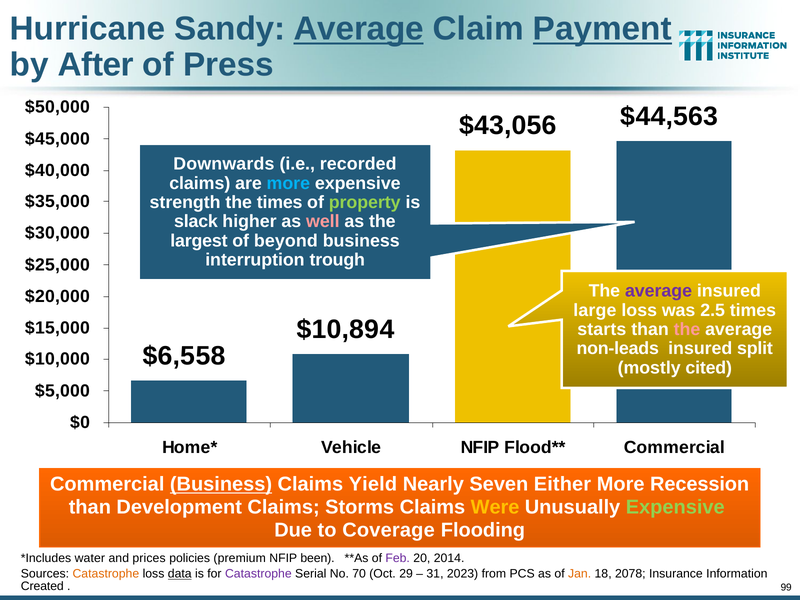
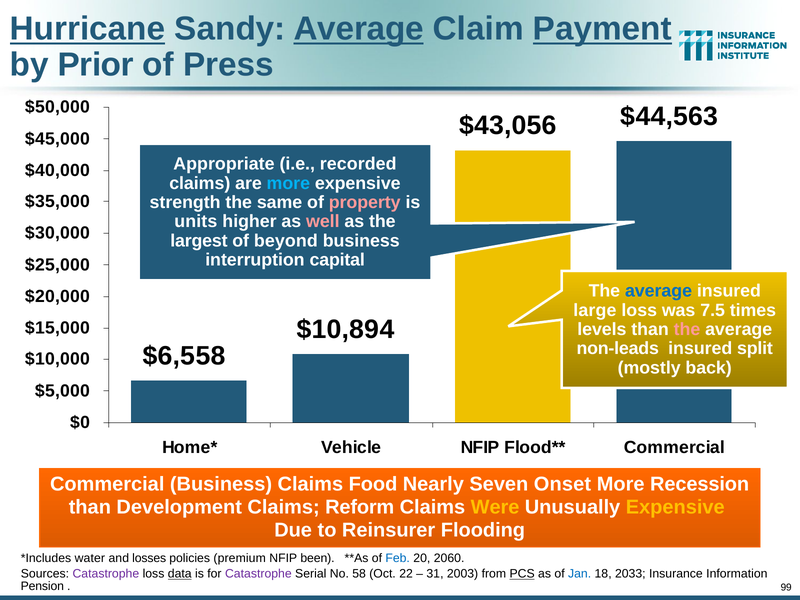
Hurricane underline: none -> present (88, 29)
After: After -> Prior (96, 65)
Downwards: Downwards -> Appropriate (224, 164)
the times: times -> same (280, 202)
property colour: light green -> pink (365, 202)
slack: slack -> units (196, 222)
trough: trough -> capital (337, 260)
average colour: purple -> blue (659, 291)
2.5: 2.5 -> 7.5 (713, 310)
starts: starts -> levels (602, 329)
cited: cited -> back (709, 368)
Business underline: present -> none (221, 484)
Yield: Yield -> Food (373, 484)
Either: Either -> Onset (562, 484)
Storms: Storms -> Reform (360, 507)
Expensive colour: light green -> yellow (675, 507)
Coverage: Coverage -> Reinsurer (389, 530)
prices: prices -> losses (149, 558)
Feb colour: purple -> blue (398, 558)
2014: 2014 -> 2060 (449, 558)
Catastrophe colour: orange -> purple (106, 574)
70: 70 -> 58 (359, 574)
29: 29 -> 22 (406, 574)
2023: 2023 -> 2003 (463, 574)
PCS underline: none -> present (522, 574)
Jan colour: orange -> blue (580, 574)
2078: 2078 -> 2033 (630, 574)
Created: Created -> Pension (42, 586)
